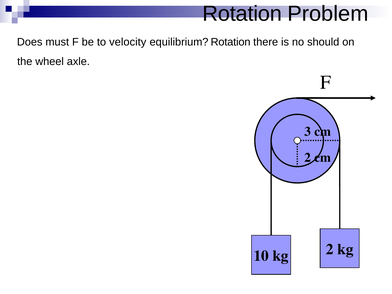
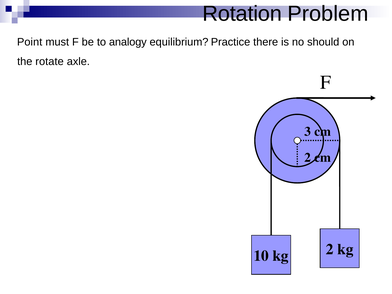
Does: Does -> Point (30, 42)
velocity: velocity -> analogy (128, 42)
equilibrium Rotation: Rotation -> Practice (231, 42)
wheel: wheel -> rotate (50, 62)
